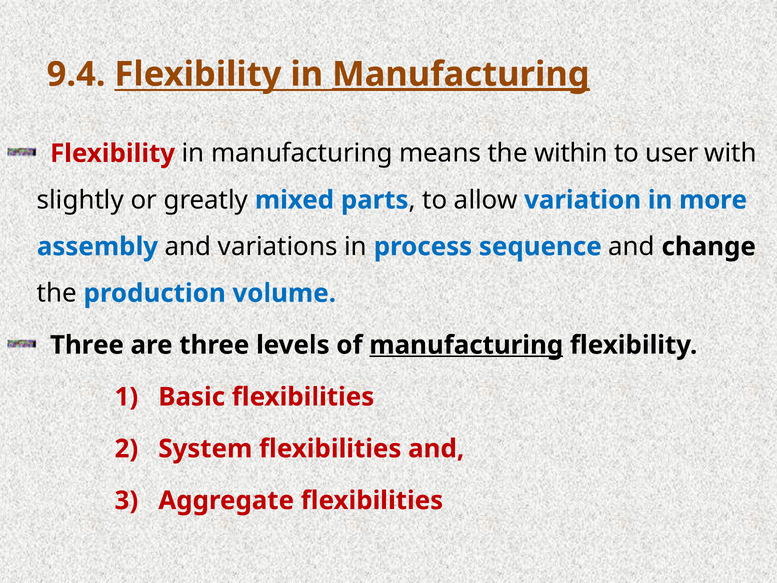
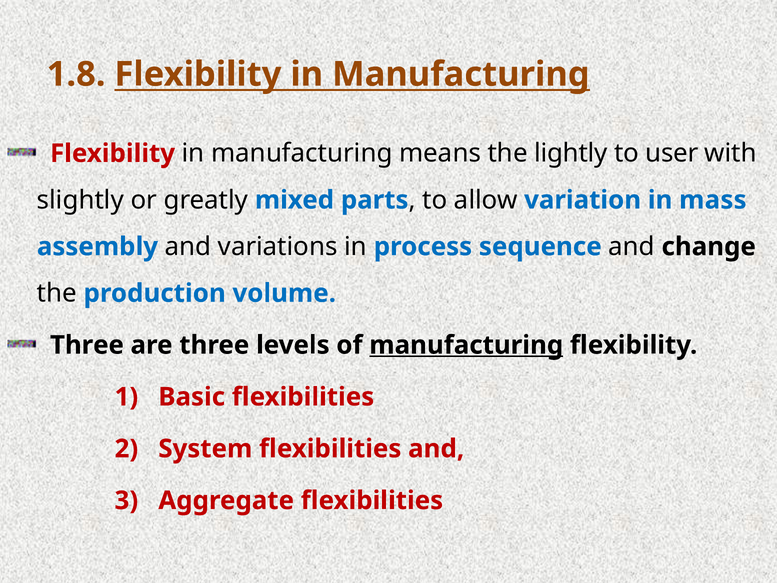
9.4: 9.4 -> 1.8 (76, 74)
Manufacturing underline: present -> none (461, 74)
within: within -> lightly (571, 153)
more: more -> mass (713, 200)
